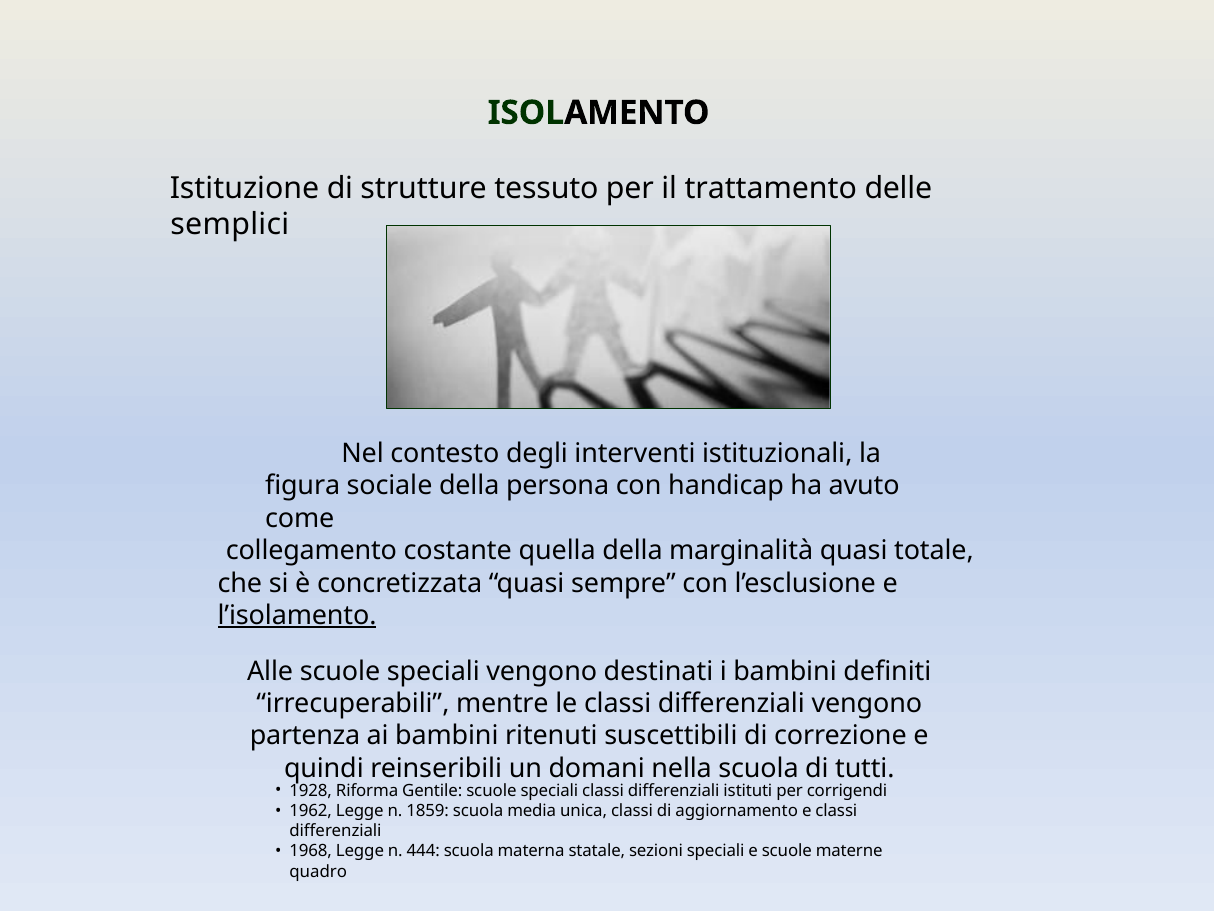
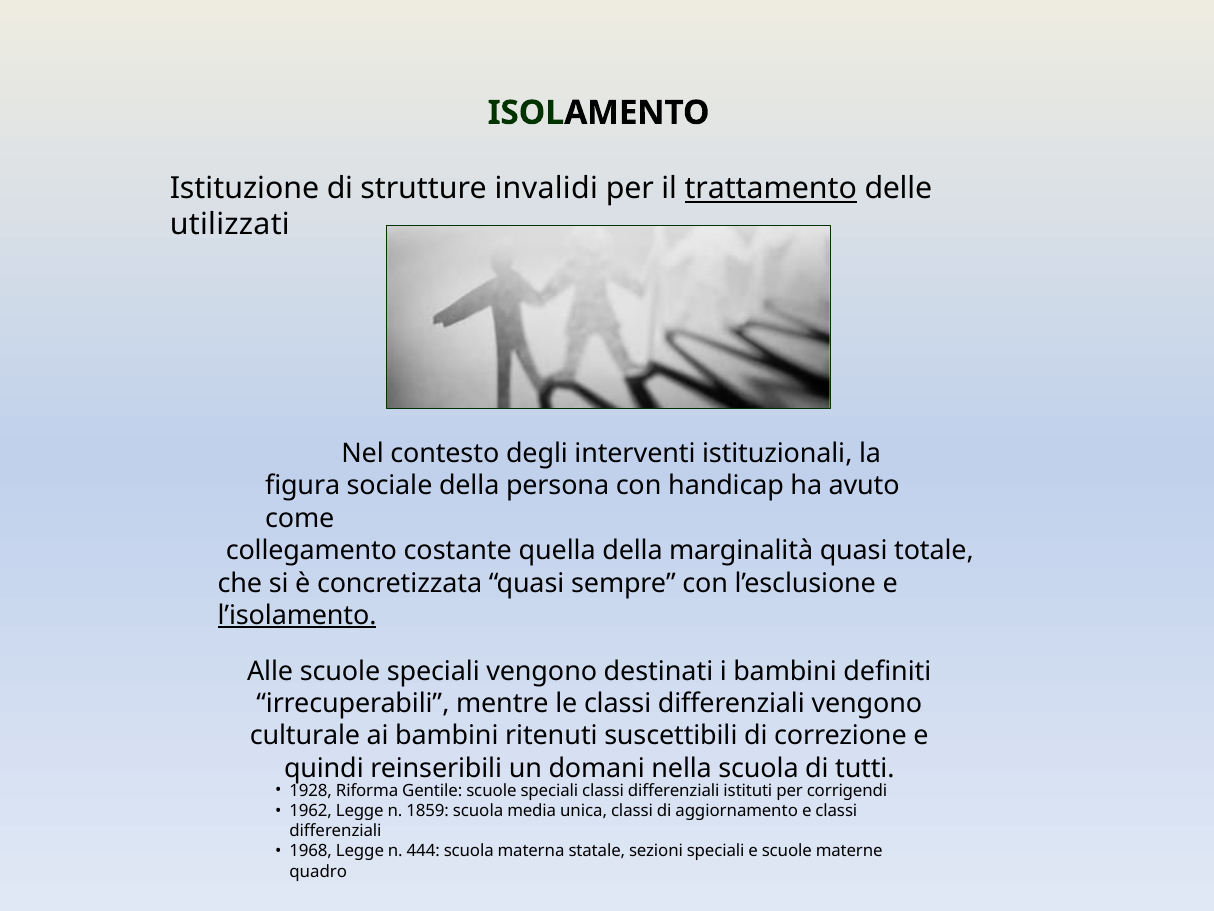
tessuto: tessuto -> invalidi (546, 188)
trattamento underline: none -> present (771, 188)
semplici: semplici -> utilizzati (230, 225)
partenza: partenza -> culturale (305, 736)
